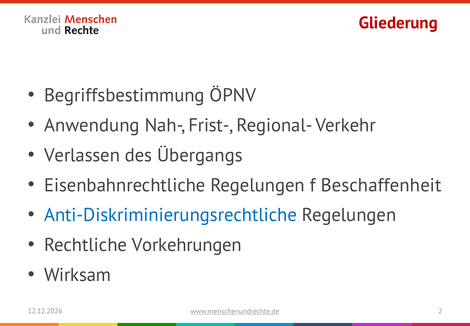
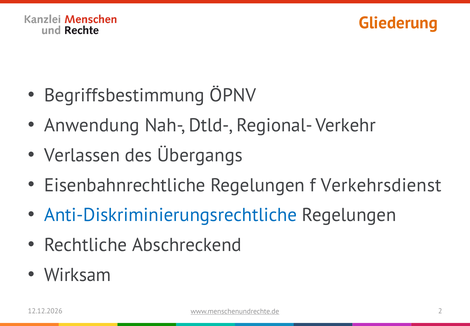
Gliederung colour: red -> orange (398, 23)
Frist-: Frist- -> Dtld- (211, 125)
Beschaffenheit: Beschaffenheit -> Verkehrsdienst (381, 185)
Vorkehrungen: Vorkehrungen -> Abschreckend (187, 245)
